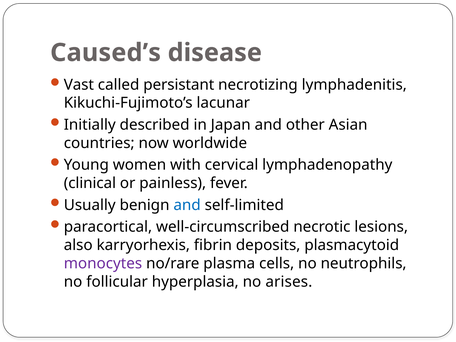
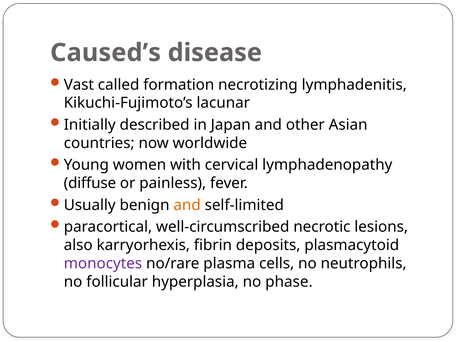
persistant: persistant -> formation (179, 85)
clinical: clinical -> diffuse (90, 183)
and colour: blue -> orange (187, 205)
arises: arises -> phase (289, 282)
